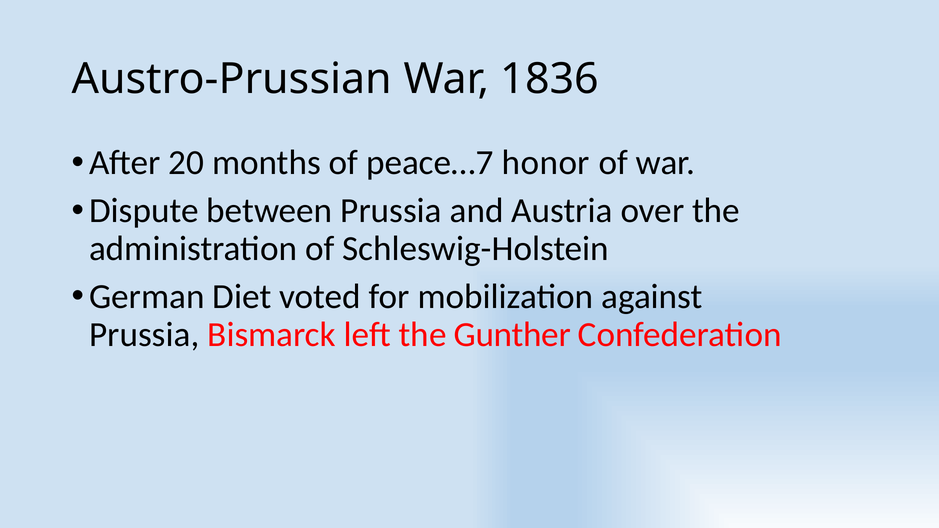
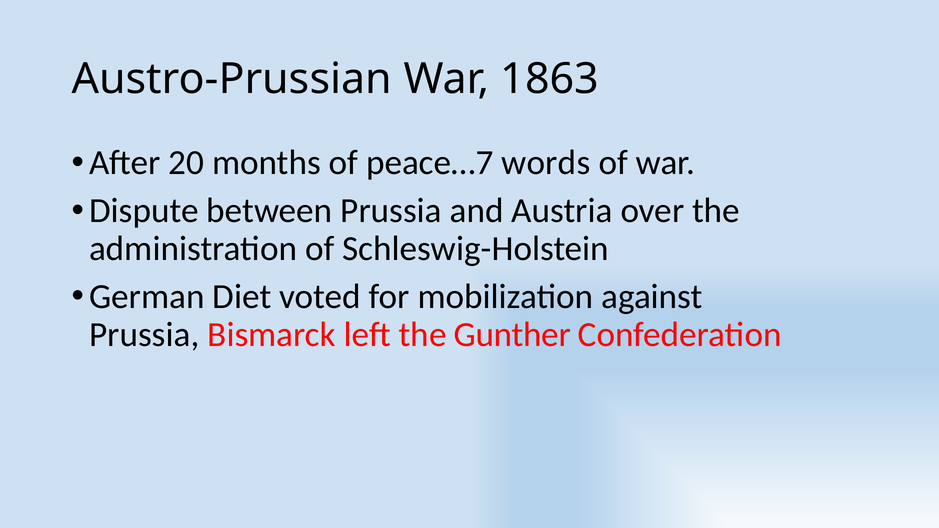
1836: 1836 -> 1863 (550, 79)
honor: honor -> words (546, 163)
